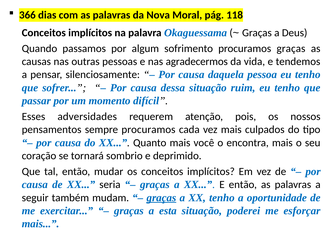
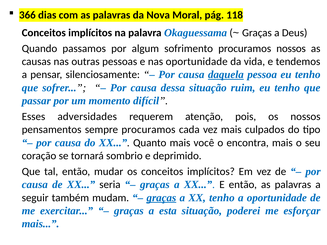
procuramos graças: graças -> nossos (291, 49)
nas agradecermos: agradecermos -> oportunidade (197, 62)
daquela underline: none -> present (226, 75)
